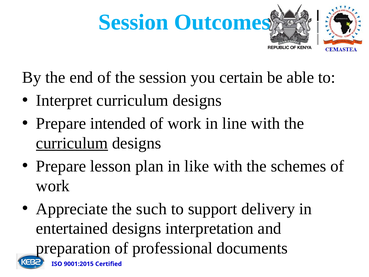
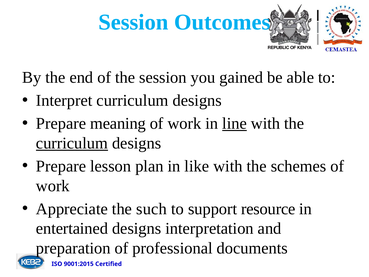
certain: certain -> gained (241, 77)
intended: intended -> meaning (118, 123)
line underline: none -> present (235, 123)
delivery: delivery -> resource (268, 209)
